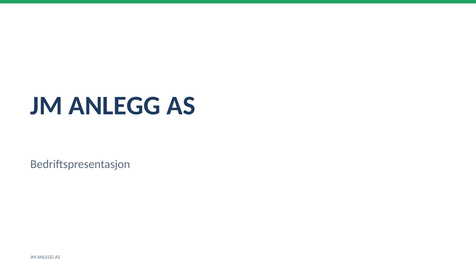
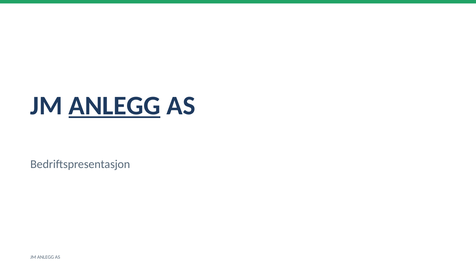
ANLEGG underline: none -> present (115, 106)
